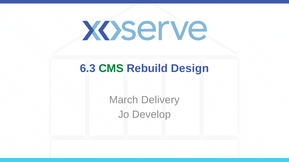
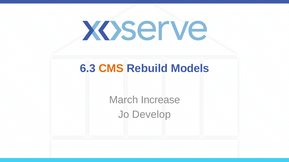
CMS colour: green -> orange (111, 69)
Design: Design -> Models (190, 69)
Delivery: Delivery -> Increase (160, 100)
